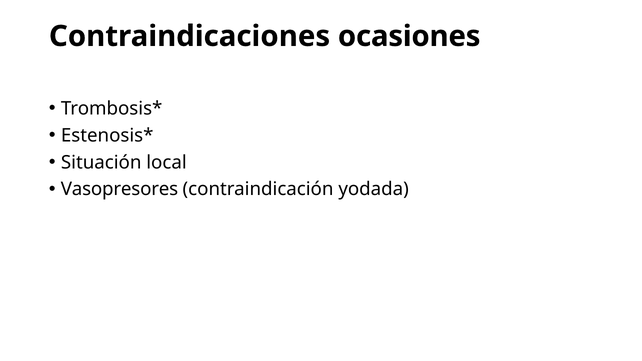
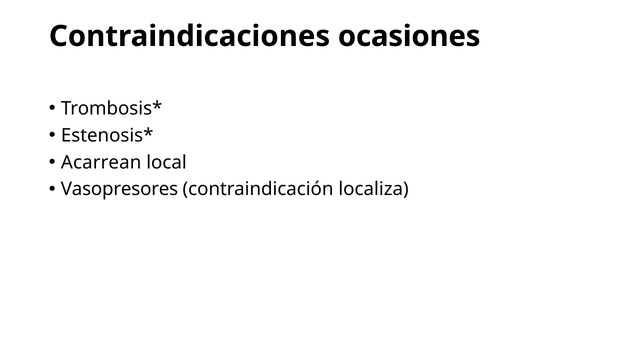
Situación: Situación -> Acarrean (101, 162)
yodada: yodada -> localiza (374, 189)
